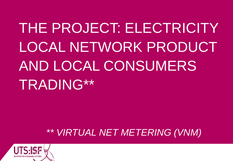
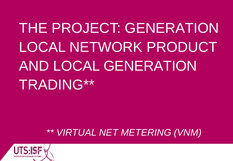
PROJECT ELECTRICITY: ELECTRICITY -> GENERATION (172, 28)
LOCAL CONSUMERS: CONSUMERS -> GENERATION (150, 66)
